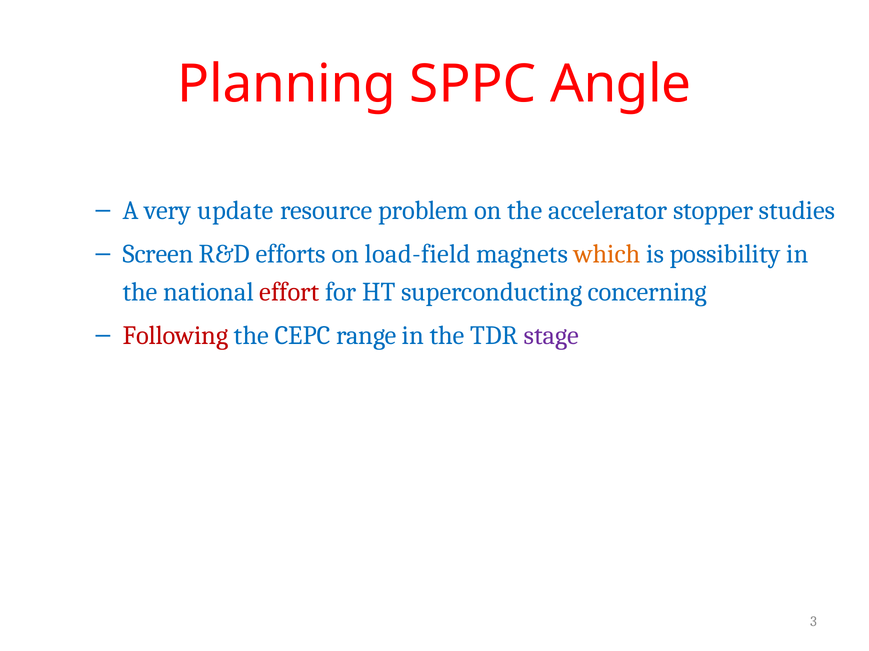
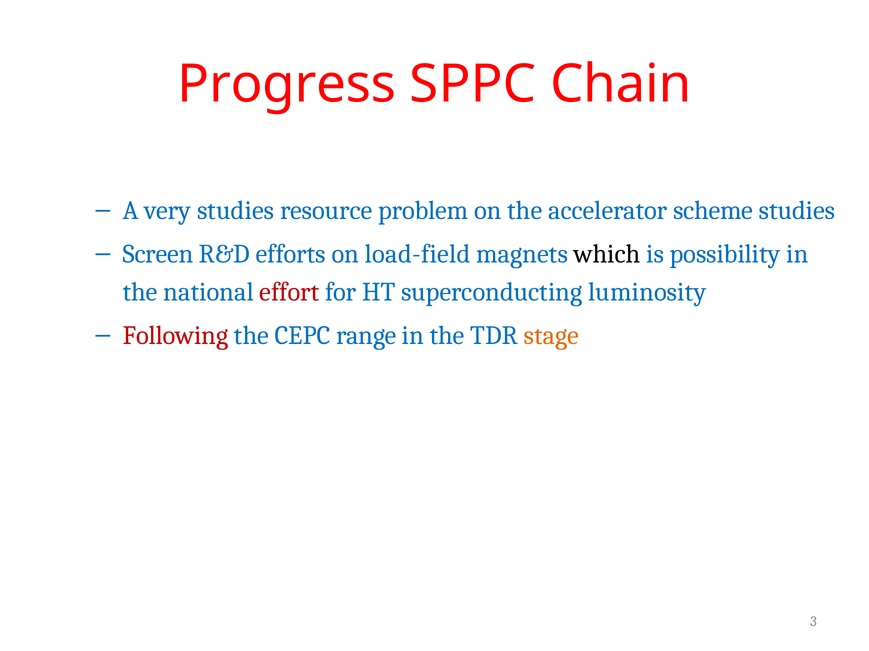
Planning: Planning -> Progress (287, 84)
Angle: Angle -> Chain (621, 84)
very update: update -> studies (236, 211)
stopper: stopper -> scheme (713, 211)
which colour: orange -> black (607, 254)
concerning: concerning -> luminosity (647, 292)
stage colour: purple -> orange (551, 336)
